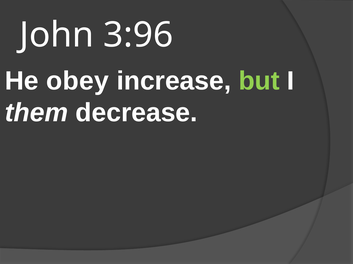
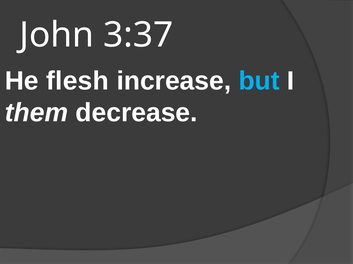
3:96: 3:96 -> 3:37 (138, 35)
obey: obey -> flesh (77, 81)
but colour: light green -> light blue (259, 81)
